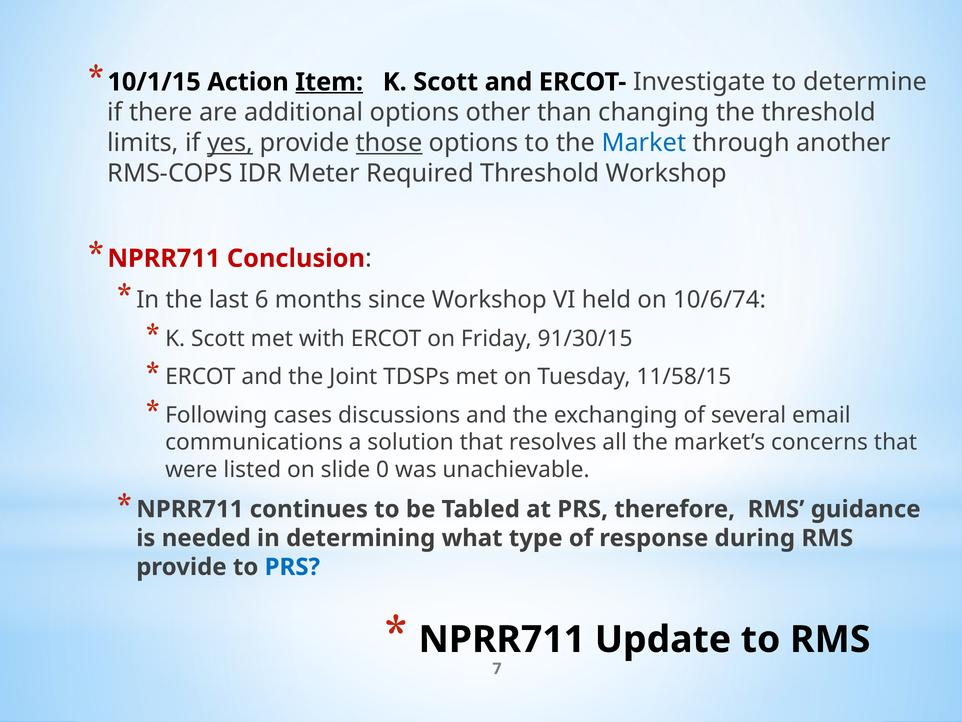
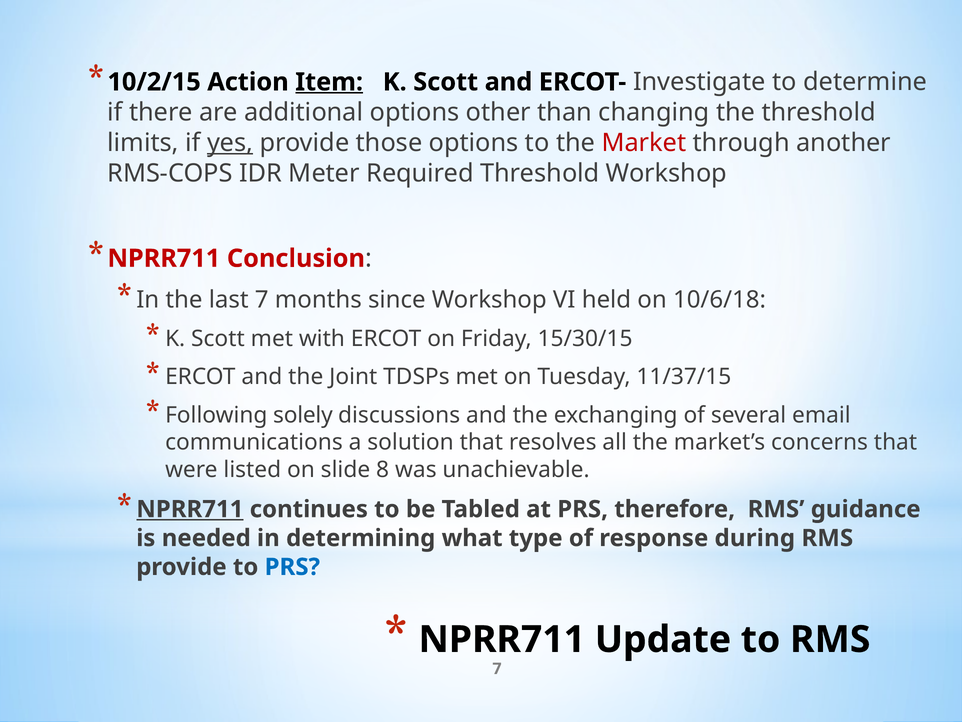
10/1/15: 10/1/15 -> 10/2/15 (154, 82)
those underline: present -> none (389, 143)
Market colour: blue -> red (644, 143)
last 6: 6 -> 7 (262, 299)
10/6/74: 10/6/74 -> 10/6/18 (719, 299)
91/30/15: 91/30/15 -> 15/30/15 (585, 338)
11/58/15: 11/58/15 -> 11/37/15 (684, 377)
cases: cases -> solely (303, 415)
0: 0 -> 8 (383, 469)
NPRR711 underline: none -> present (190, 509)
